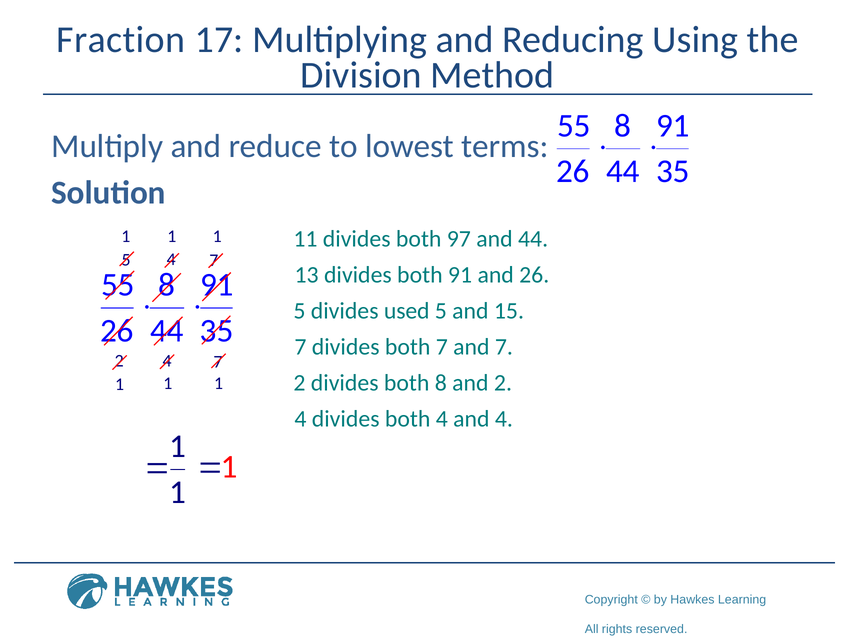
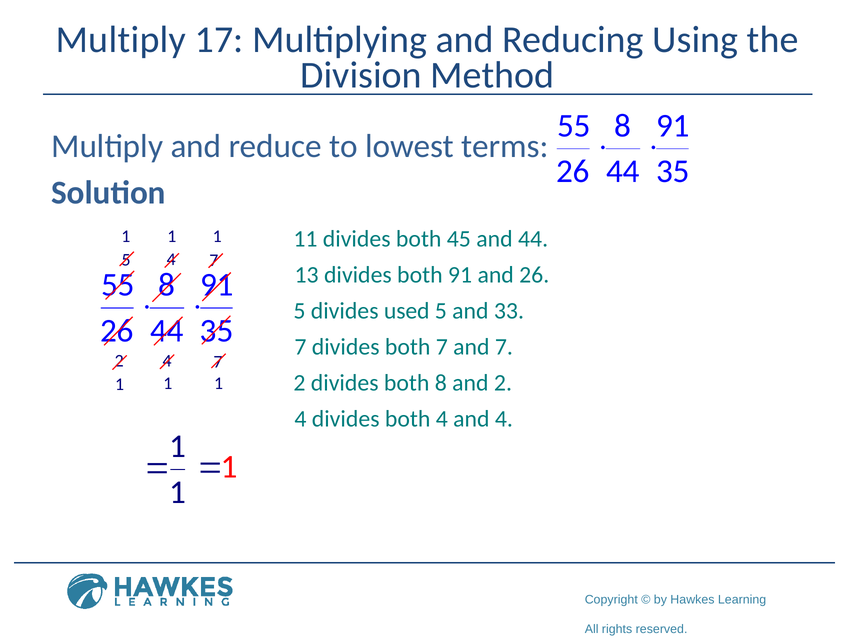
Fraction: Fraction -> Multiply (121, 40)
97: 97 -> 45 (459, 239)
15: 15 -> 33 (509, 311)
